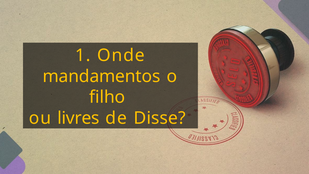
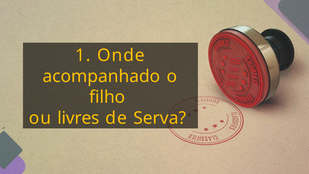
mandamentos: mandamentos -> acompanhado (101, 76)
Disse: Disse -> Serva (160, 118)
